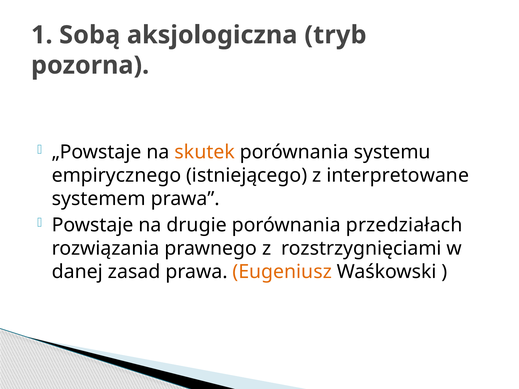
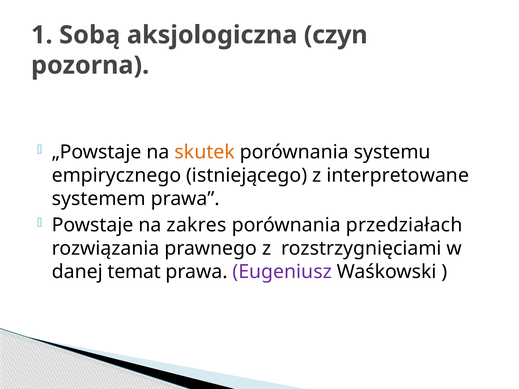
tryb: tryb -> czyn (336, 35)
drugie: drugie -> zakres (197, 225)
zasad: zasad -> temat (134, 272)
Eugeniusz colour: orange -> purple (282, 272)
